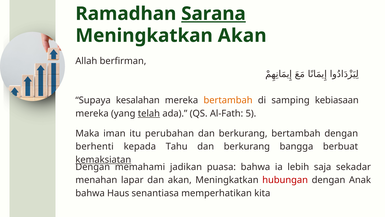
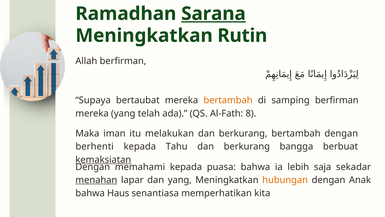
Meningkatkan Akan: Akan -> Rutin (242, 36)
kesalahan: kesalahan -> bertaubat (138, 100)
samping kebiasaan: kebiasaan -> berfirman (337, 100)
telah underline: present -> none (149, 113)
5: 5 -> 8 (251, 113)
perubahan: perubahan -> melakukan (170, 133)
memahami jadikan: jadikan -> kepada (186, 167)
menahan underline: none -> present (96, 180)
dan akan: akan -> yang (180, 180)
hubungan colour: red -> orange (285, 180)
